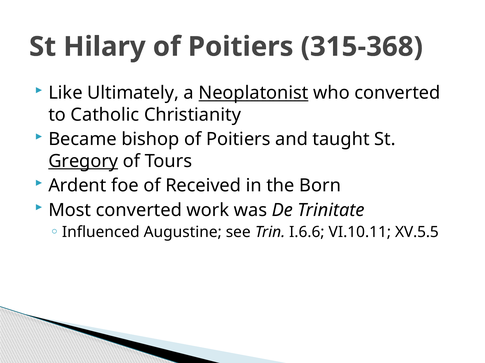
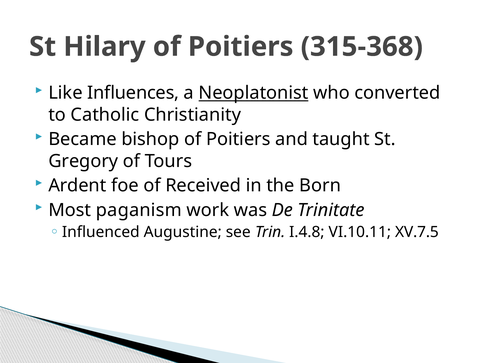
Ultimately: Ultimately -> Influences (133, 93)
Gregory underline: present -> none (83, 161)
Most converted: converted -> paganism (139, 210)
I.6.6: I.6.6 -> I.4.8 (307, 233)
XV.5.5: XV.5.5 -> XV.7.5 (417, 233)
